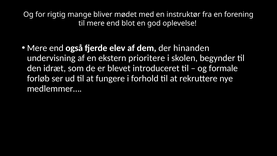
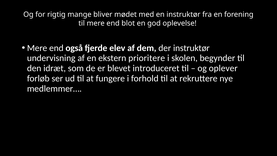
der hinanden: hinanden -> instruktør (191, 48)
formale: formale -> oplever (223, 68)
